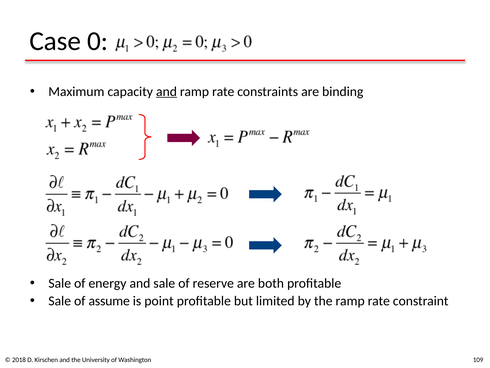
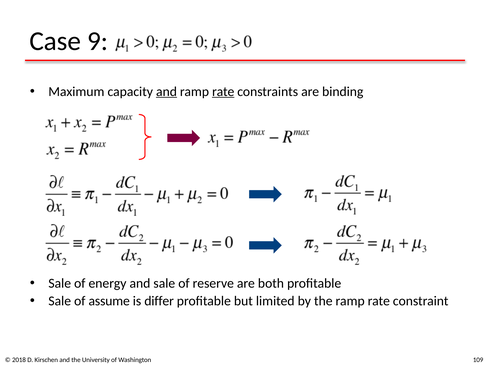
0: 0 -> 9 (98, 41)
rate underline: none -> present (223, 91)
point: point -> differ (159, 300)
